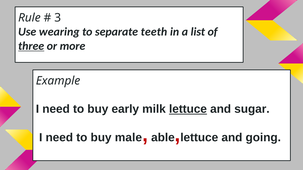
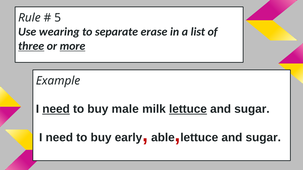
3: 3 -> 5 (58, 18)
teeth: teeth -> erase (154, 32)
more underline: none -> present (73, 46)
need underline: none -> present (56, 109)
early: early -> male (125, 109)
male: male -> early (128, 138)
going: going -> sugar (263, 138)
